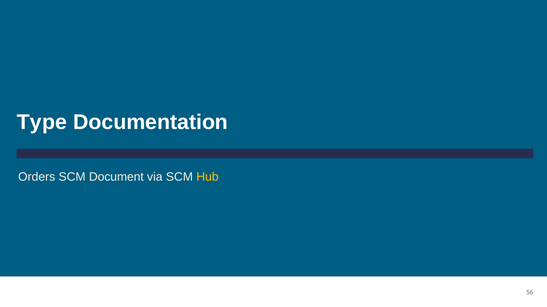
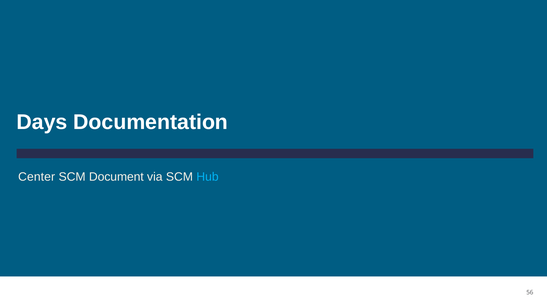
Type: Type -> Days (42, 122)
Orders: Orders -> Center (37, 177)
Hub colour: yellow -> light blue (207, 177)
